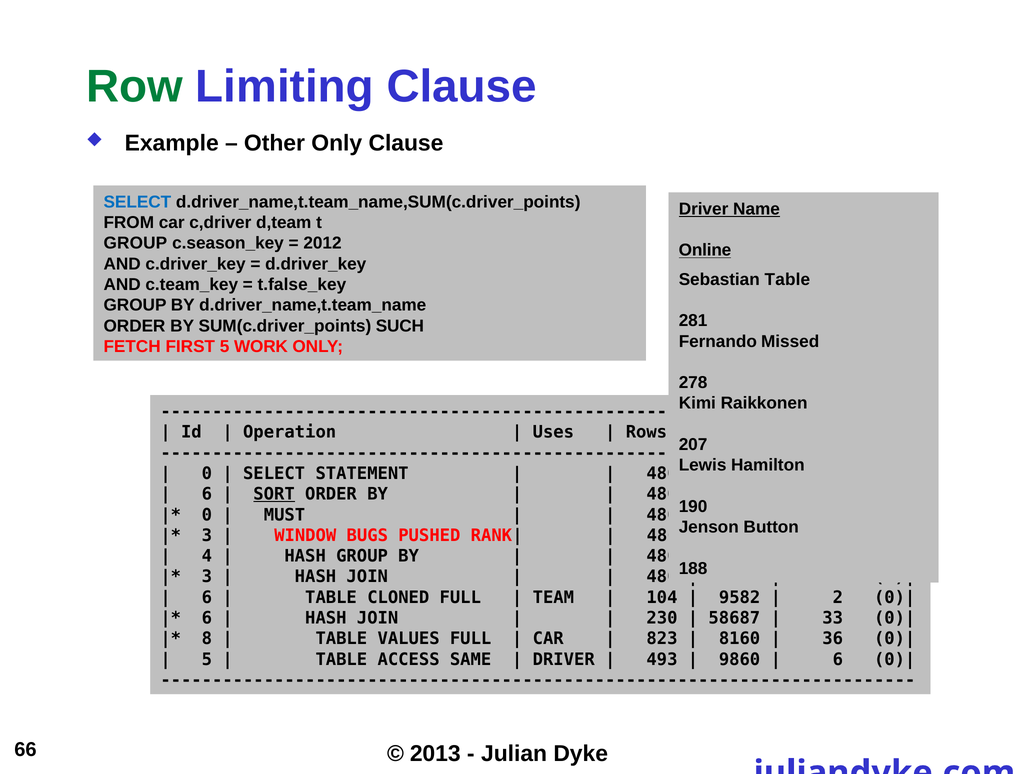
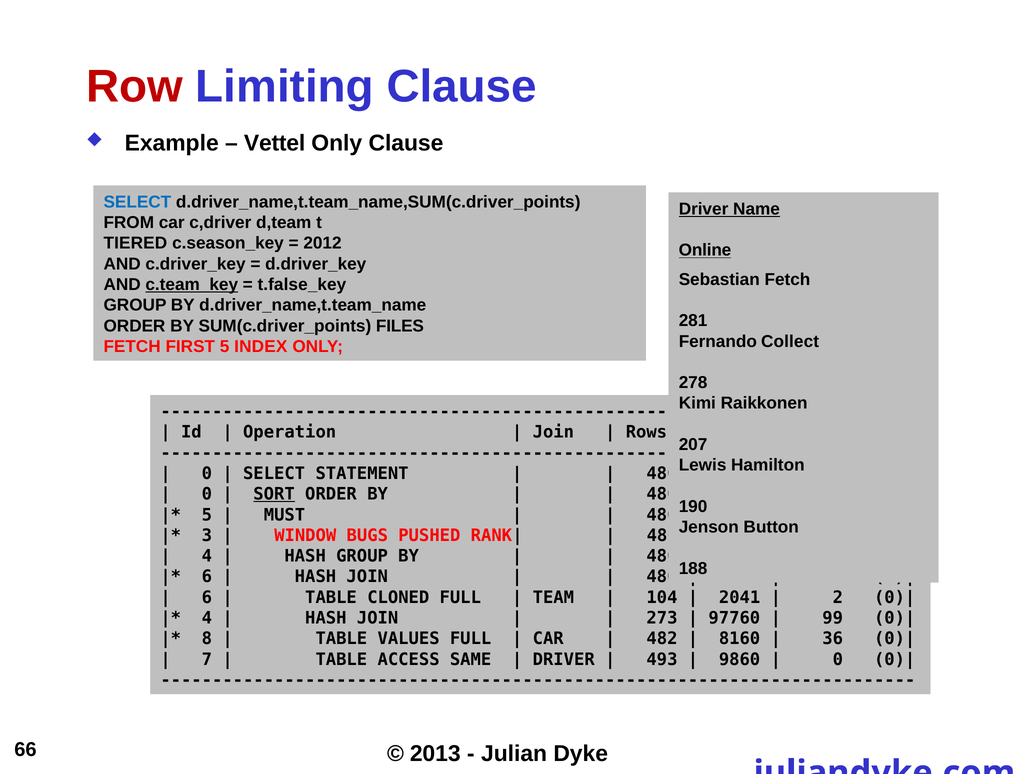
Row colour: green -> red (134, 86)
Other: Other -> Vettel (275, 143)
GROUP: GROUP -> TIERED (135, 243)
Sebastian Table: Table -> Fetch (787, 279)
c.team_key underline: none -> present (192, 285)
SUCH: SUCH -> FILES (400, 326)
Missed: Missed -> Collect (790, 341)
WORK: WORK -> INDEX (261, 347)
Uses: Uses -> Join (553, 432)
6: 6 -> 0 (207, 494)
0: 0 -> 5 (207, 515)
3: 3 -> 6 (207, 577)
9582: 9582 -> 2041 (740, 597)
6: 6 -> 4 (207, 618)
230: 230 -> 273 (662, 618)
58687: 58687 -> 97760 (734, 618)
33: 33 -> 99 (833, 618)
823: 823 -> 482 (662, 639)
5: 5 -> 7 (207, 659)
6: 6 -> 0 (838, 659)
